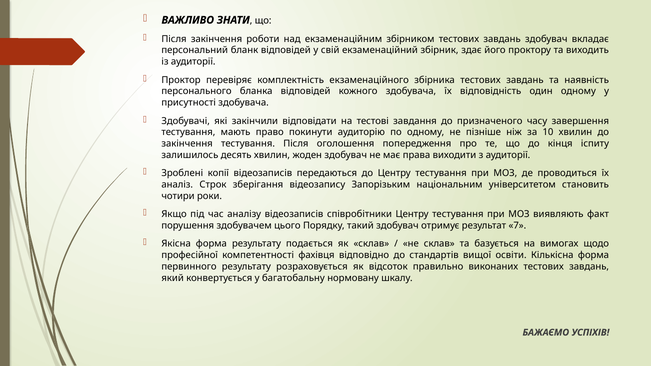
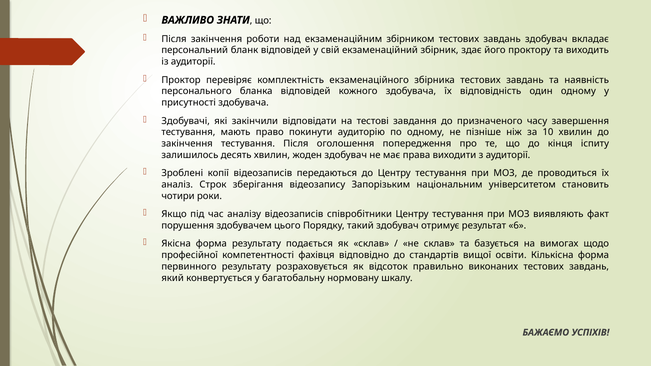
7: 7 -> 6 (517, 226)
